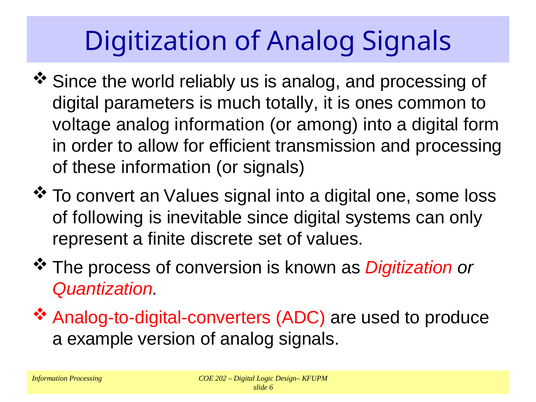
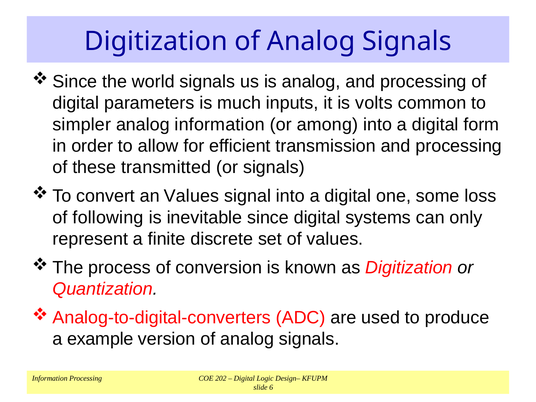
world reliably: reliably -> signals (207, 82)
totally: totally -> inputs (292, 103)
ones: ones -> volts (374, 103)
voltage: voltage -> simpler (82, 125)
these information: information -> transmitted (166, 167)
